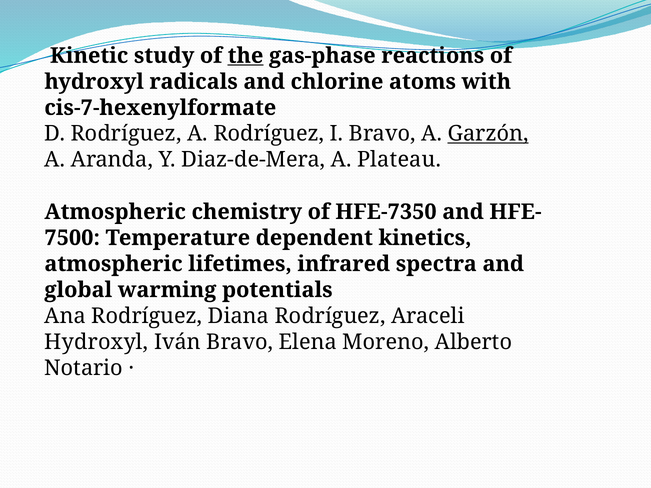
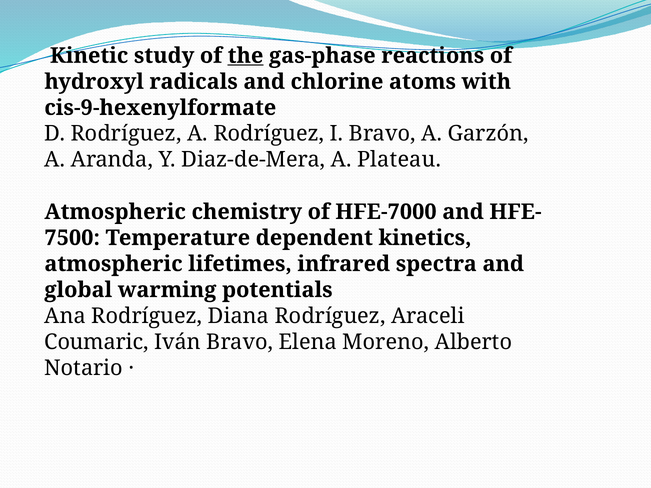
cis-7-hexenylformate: cis-7-hexenylformate -> cis-9-hexenylformate (160, 108)
Garzón underline: present -> none (488, 134)
HFE-7350: HFE-7350 -> HFE-7000 (386, 212)
Hydroxyl: Hydroxyl -> Coumaric (97, 342)
